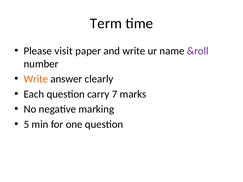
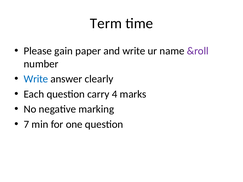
visit: visit -> gain (64, 51)
Write colour: orange -> blue (36, 79)
7: 7 -> 4 (115, 94)
5: 5 -> 7 (26, 124)
